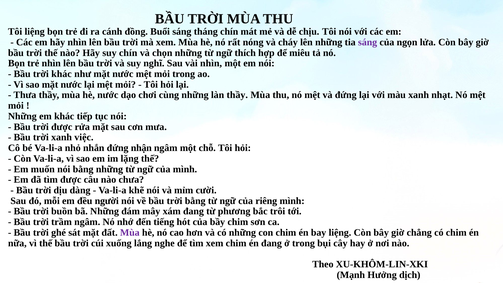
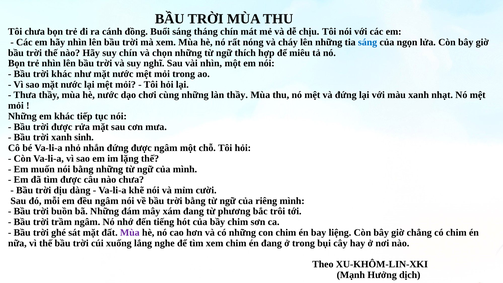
Tôi liệng: liệng -> chưa (35, 32)
sáng colour: purple -> blue (368, 42)
việc: việc -> sinh (84, 137)
đứng nhận: nhận -> được (141, 148)
đều người: người -> ngâm (107, 201)
